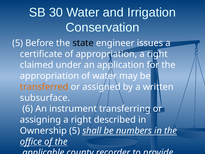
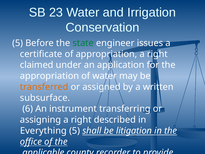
30: 30 -> 23 (56, 12)
state colour: black -> green (83, 43)
Ownership: Ownership -> Everything (43, 130)
numbers: numbers -> litigation (134, 130)
